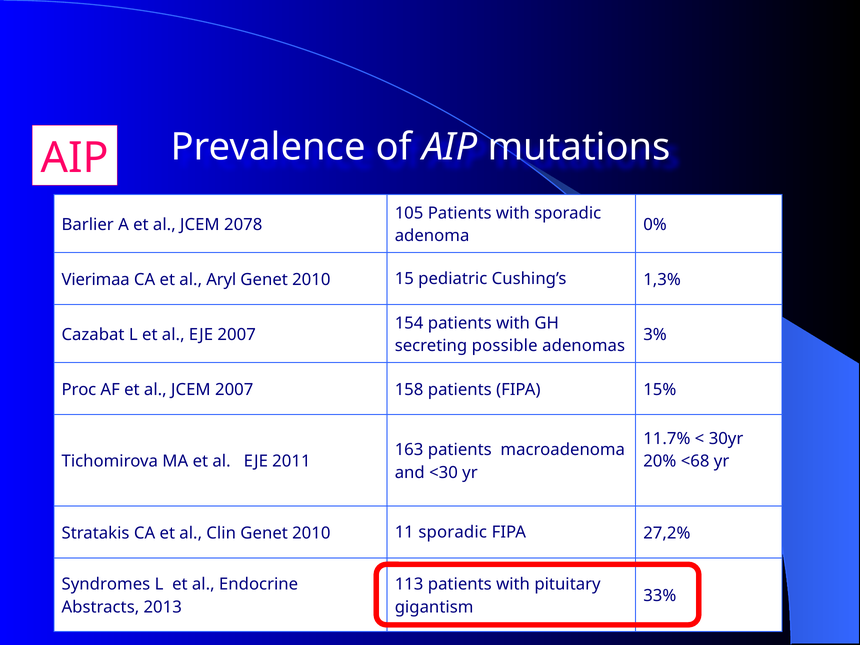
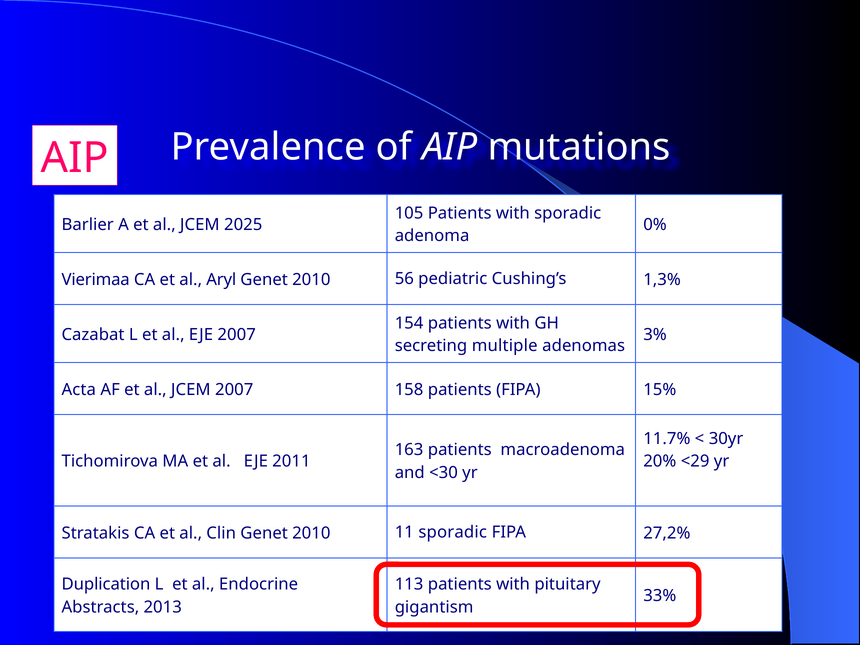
2078: 2078 -> 2025 (243, 225)
15: 15 -> 56 (404, 279)
possible: possible -> multiple (505, 346)
Proc: Proc -> Acta (79, 390)
<68: <68 -> <29 (695, 461)
Syndromes: Syndromes -> Duplication (106, 584)
